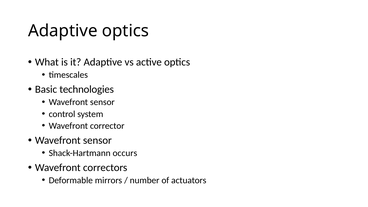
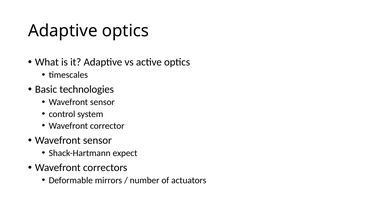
occurs: occurs -> expect (125, 153)
